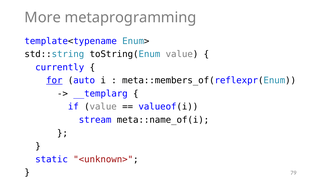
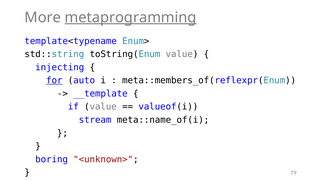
metaprogramming underline: none -> present (131, 17)
currently: currently -> injecting (60, 67)
__templarg: __templarg -> __template (101, 93)
static: static -> boring (52, 159)
